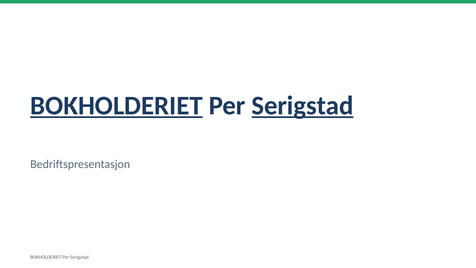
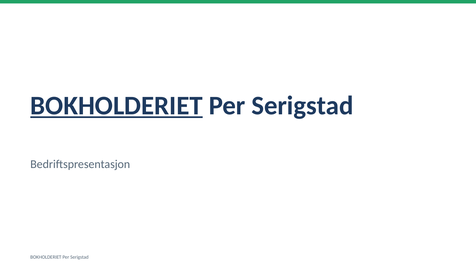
Serigstad underline: present -> none (302, 106)
